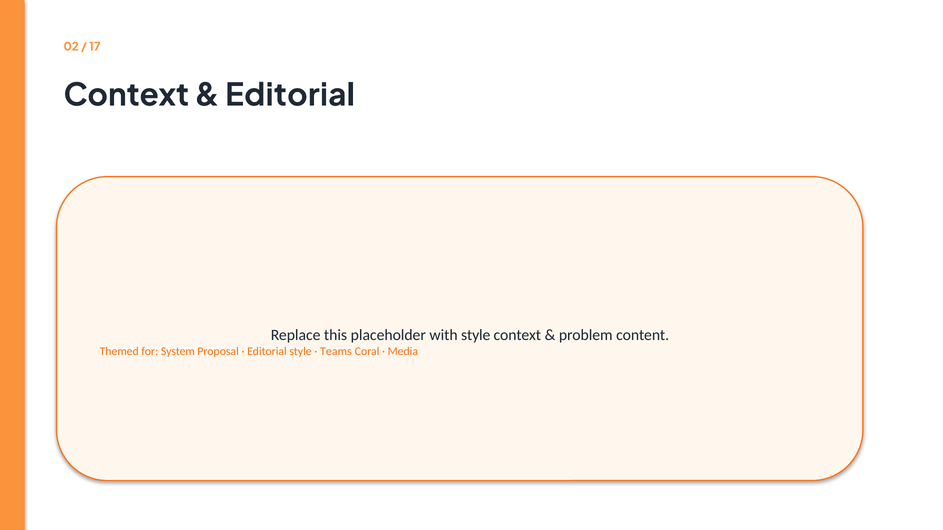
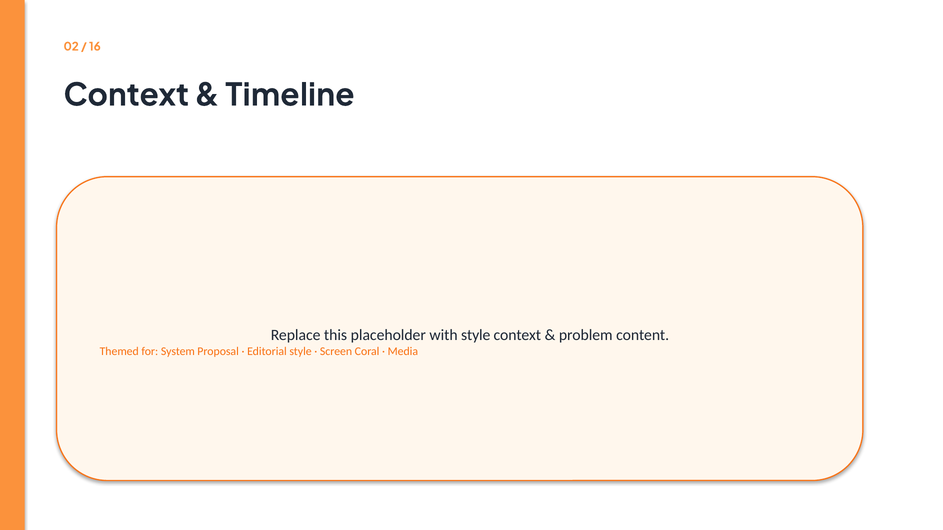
17: 17 -> 16 (95, 47)
Editorial: Editorial -> Timeline (290, 95)
Teams: Teams -> Screen (336, 351)
